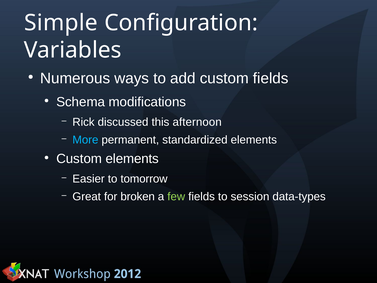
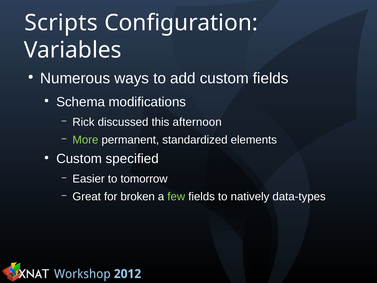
Simple: Simple -> Scripts (61, 23)
More colour: light blue -> light green (85, 140)
Custom elements: elements -> specified (132, 159)
session: session -> natively (250, 196)
